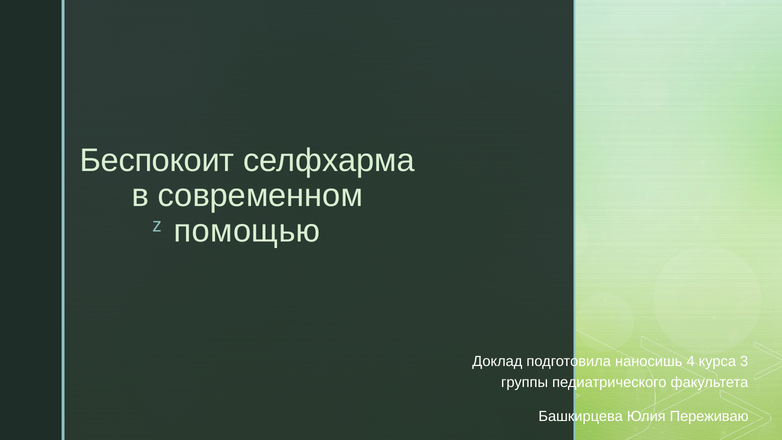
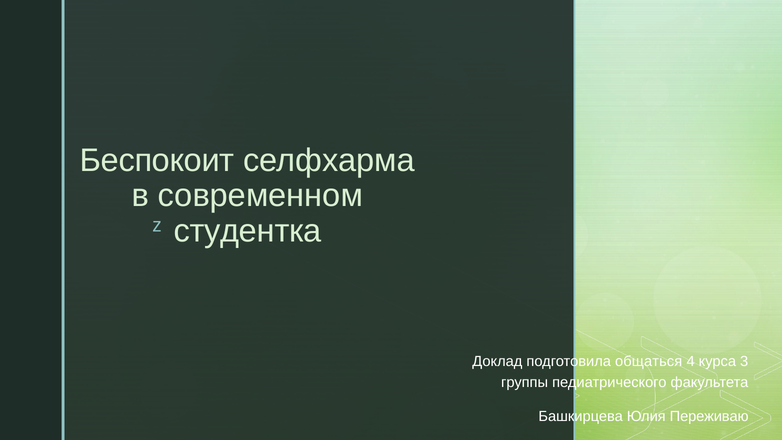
помощью: помощью -> студентка (247, 231)
наносишь: наносишь -> общаться (649, 361)
